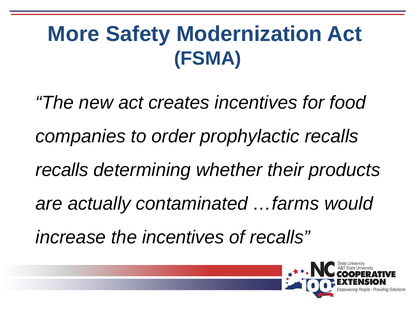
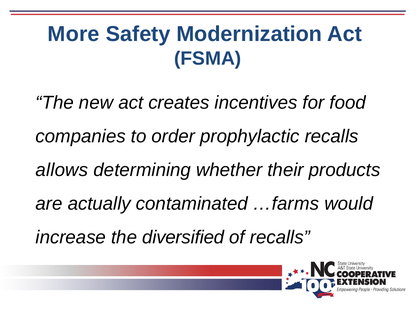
recalls: recalls -> allows (62, 170)
the incentives: incentives -> diversified (183, 237)
